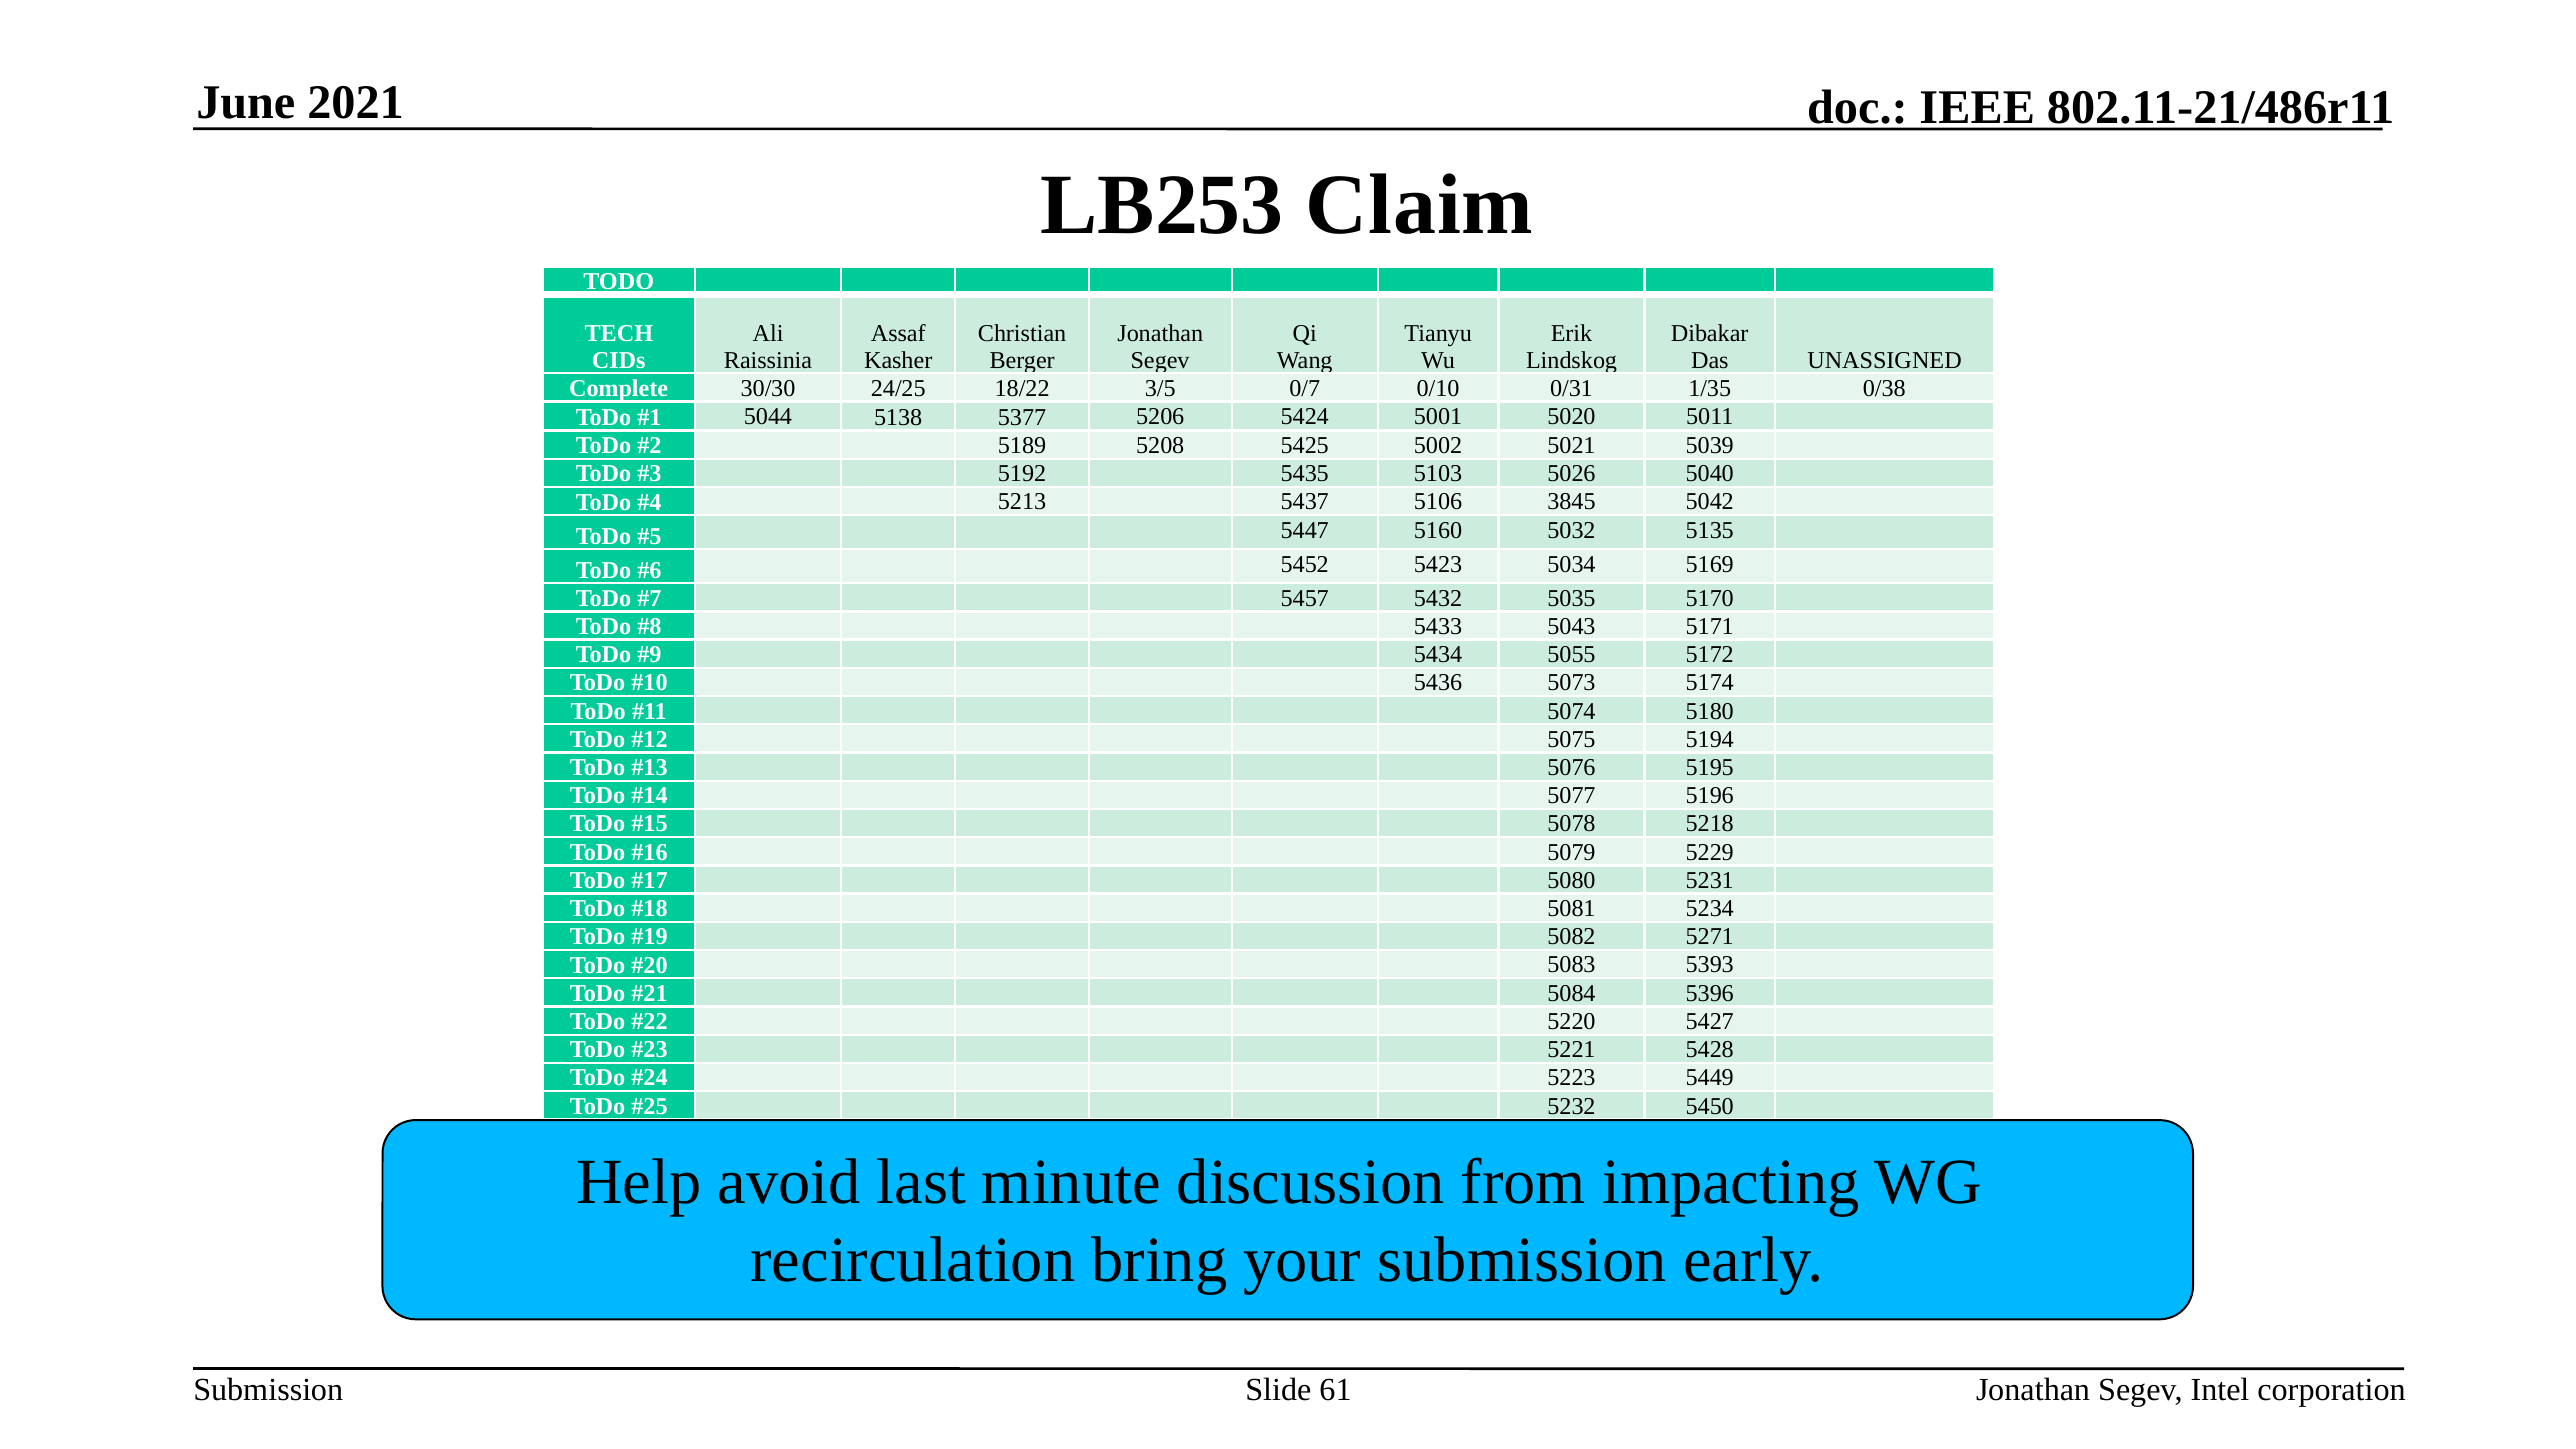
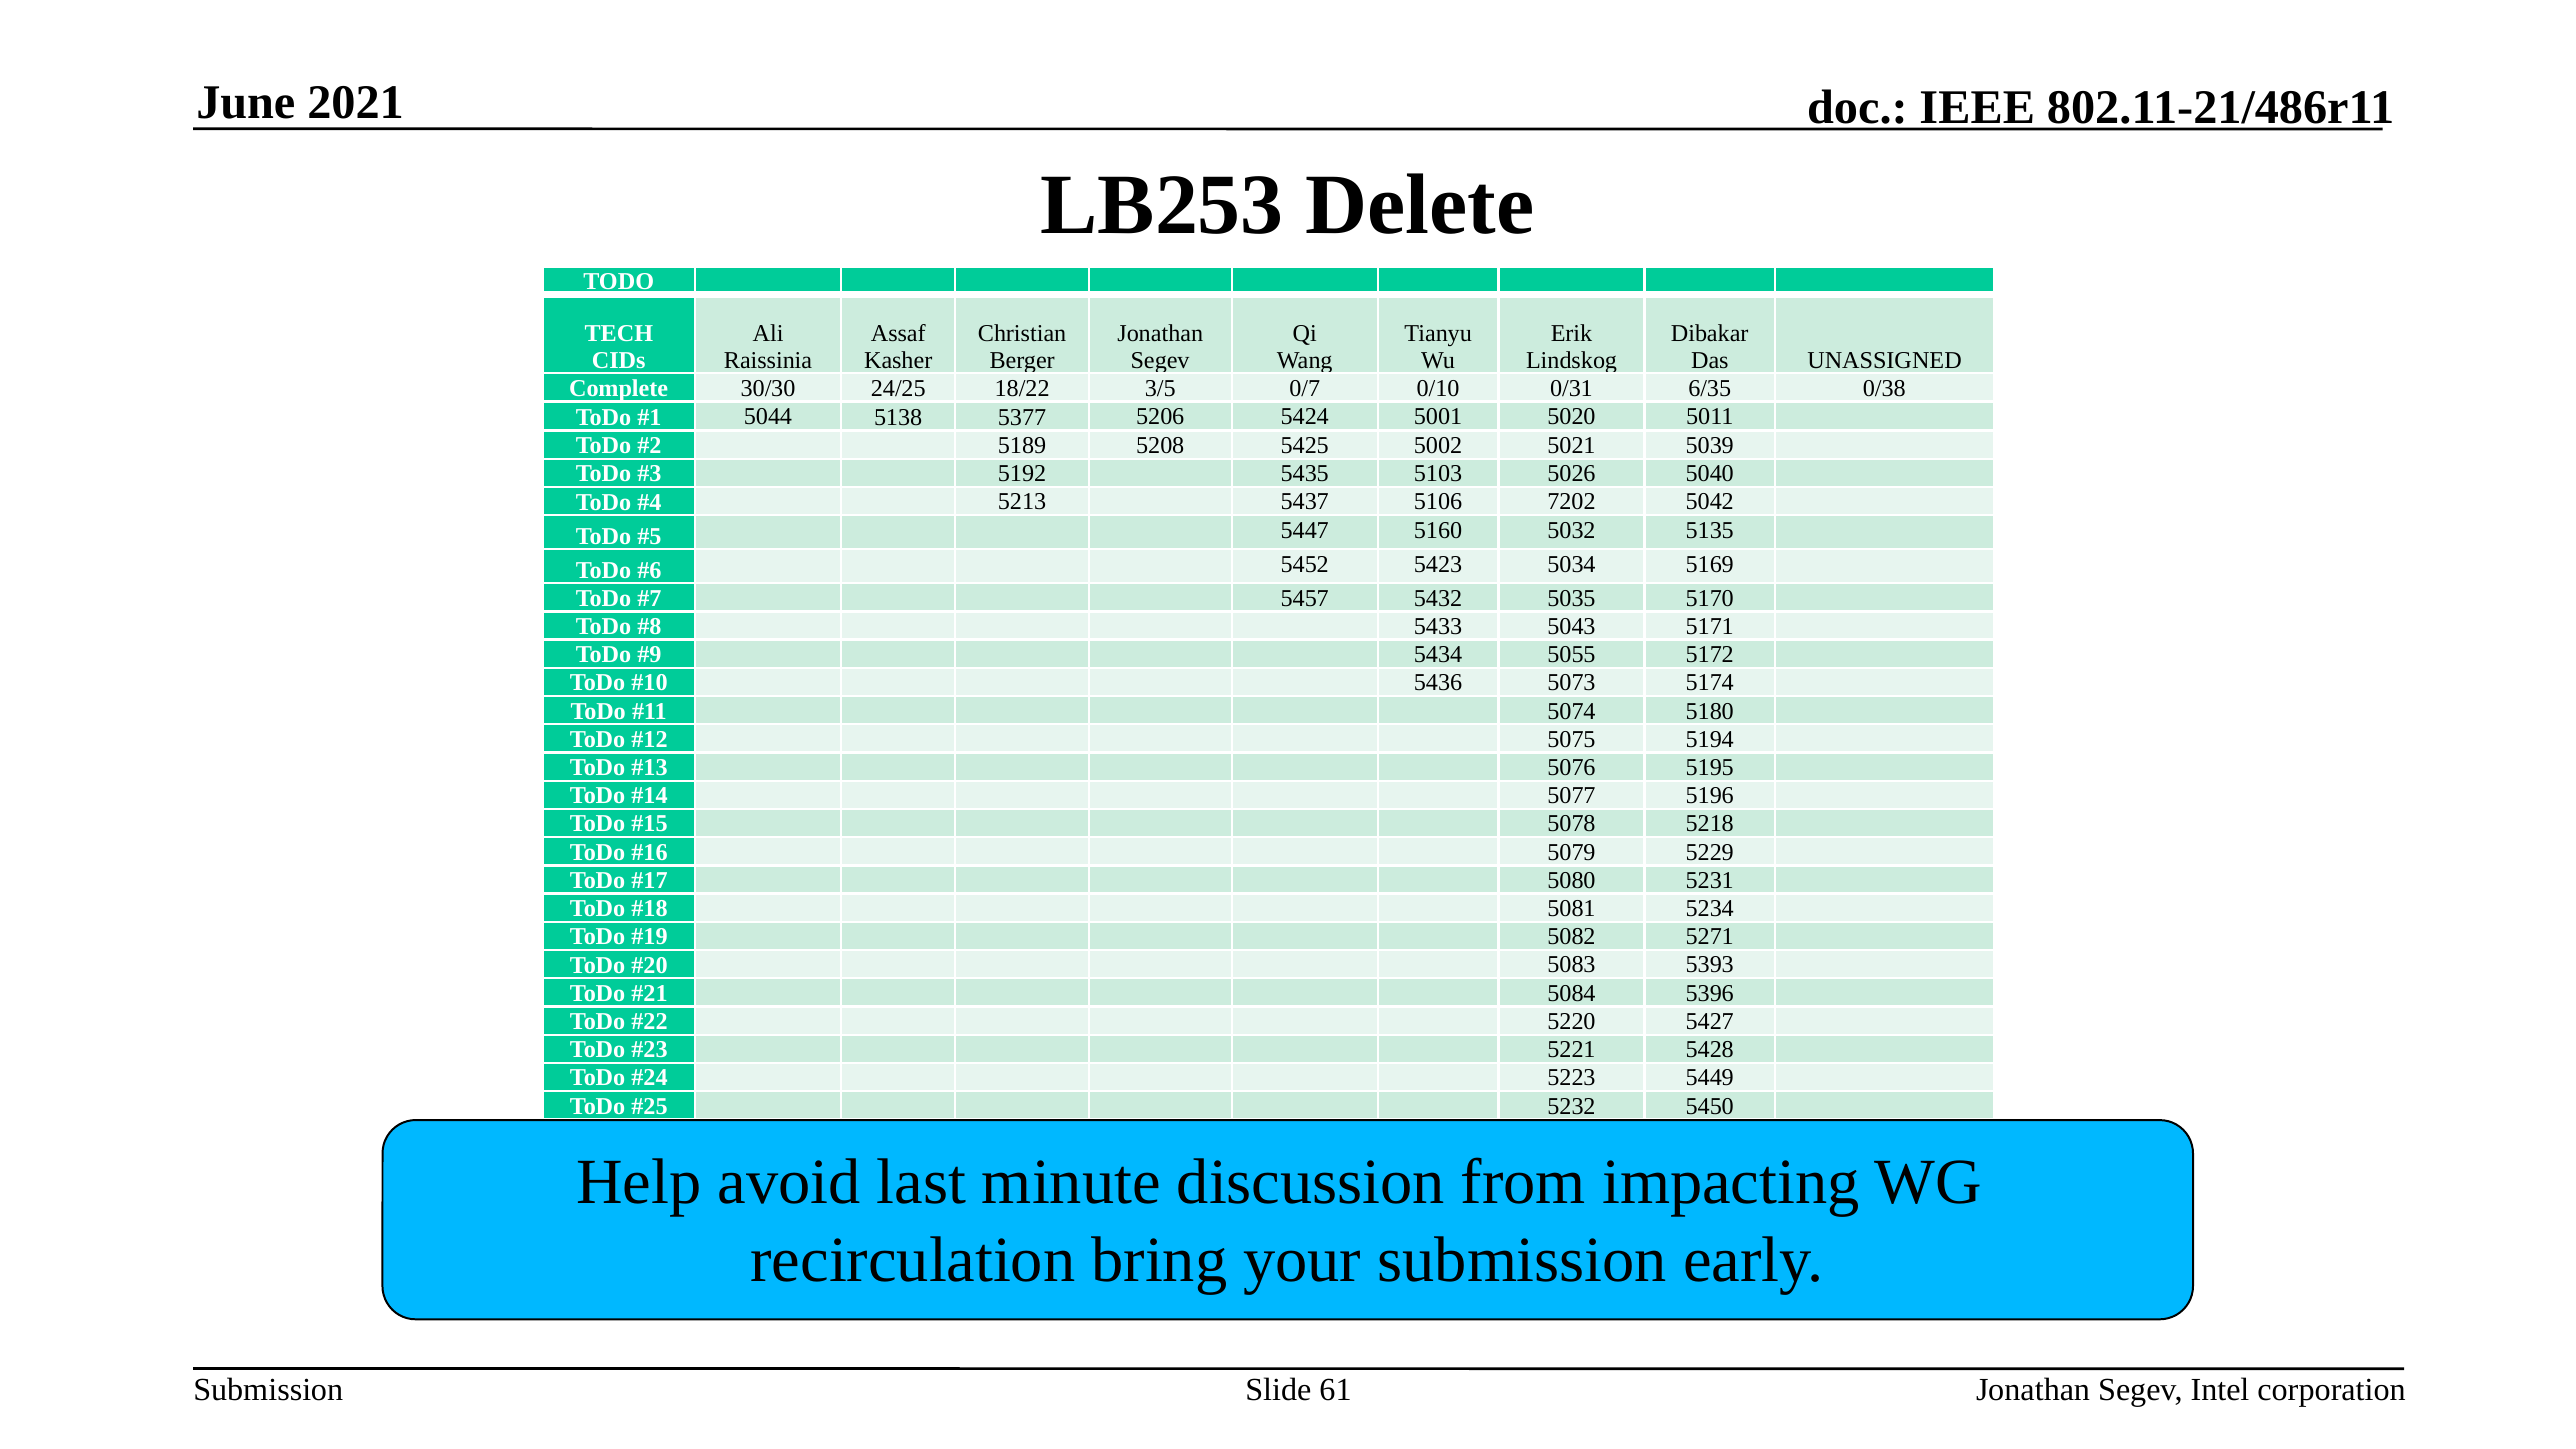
Claim: Claim -> Delete (1420, 205)
1/35: 1/35 -> 6/35 (1710, 388)
3845: 3845 -> 7202 (1572, 502)
